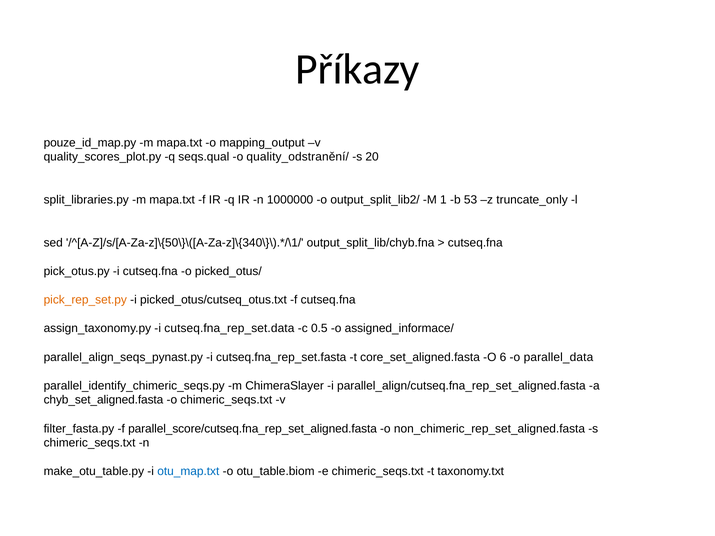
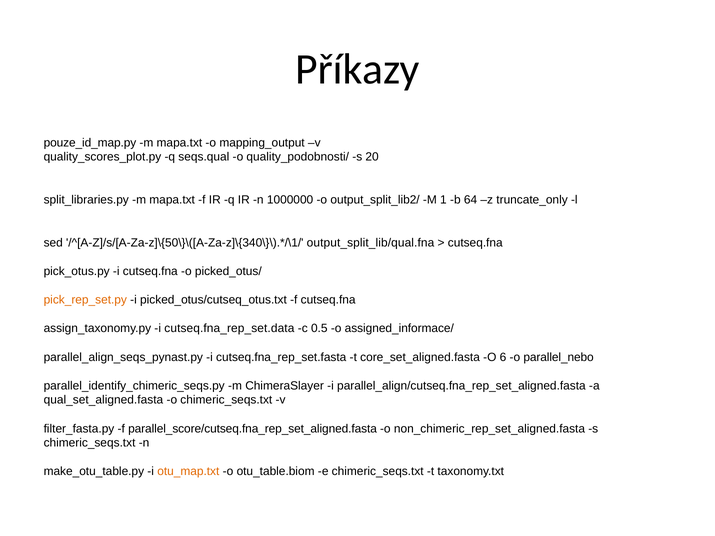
quality_odstranění/: quality_odstranění/ -> quality_podobnosti/ (298, 157)
53: 53 -> 64 (471, 200)
output_split_lib/chyb.fna: output_split_lib/chyb.fna -> output_split_lib/qual.fna (370, 243)
parallel_data: parallel_data -> parallel_nebo (559, 357)
chyb_set_aligned.fasta: chyb_set_aligned.fasta -> qual_set_aligned.fasta (103, 400)
otu_map.txt colour: blue -> orange (188, 472)
